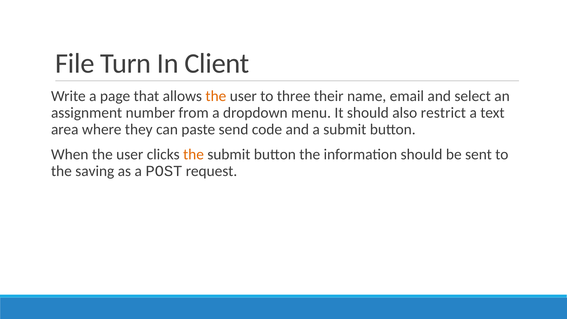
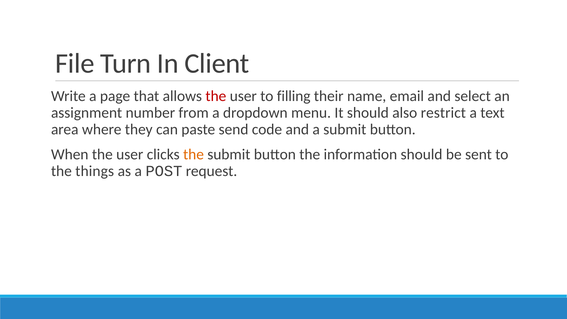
the colour: orange -> red (216, 96)
three: three -> filling (294, 96)
saving: saving -> things (95, 171)
